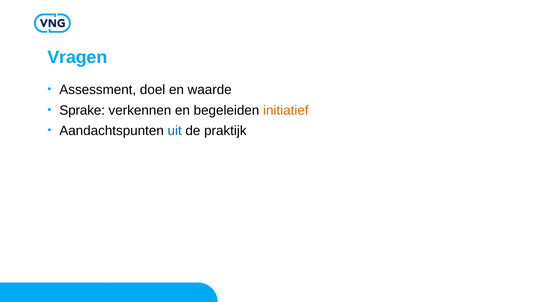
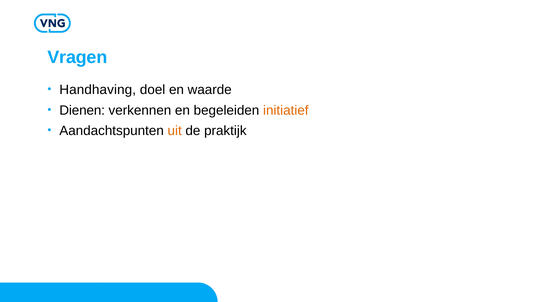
Assessment: Assessment -> Handhaving (98, 90)
Sprake: Sprake -> Dienen (82, 110)
uit colour: blue -> orange (175, 131)
